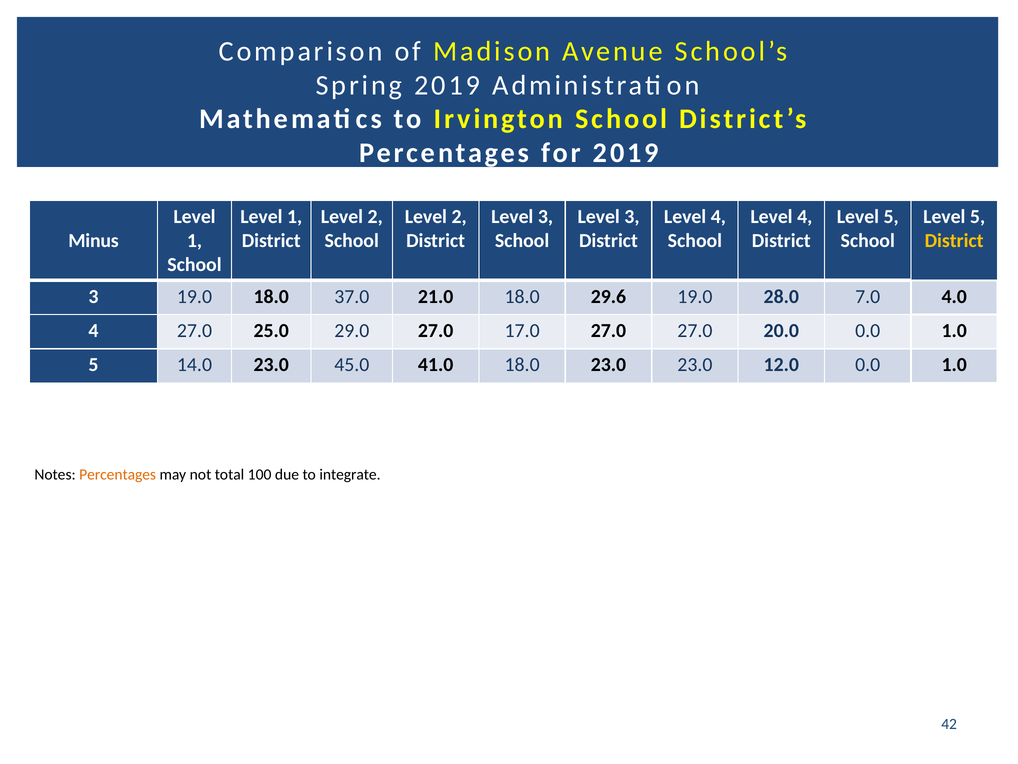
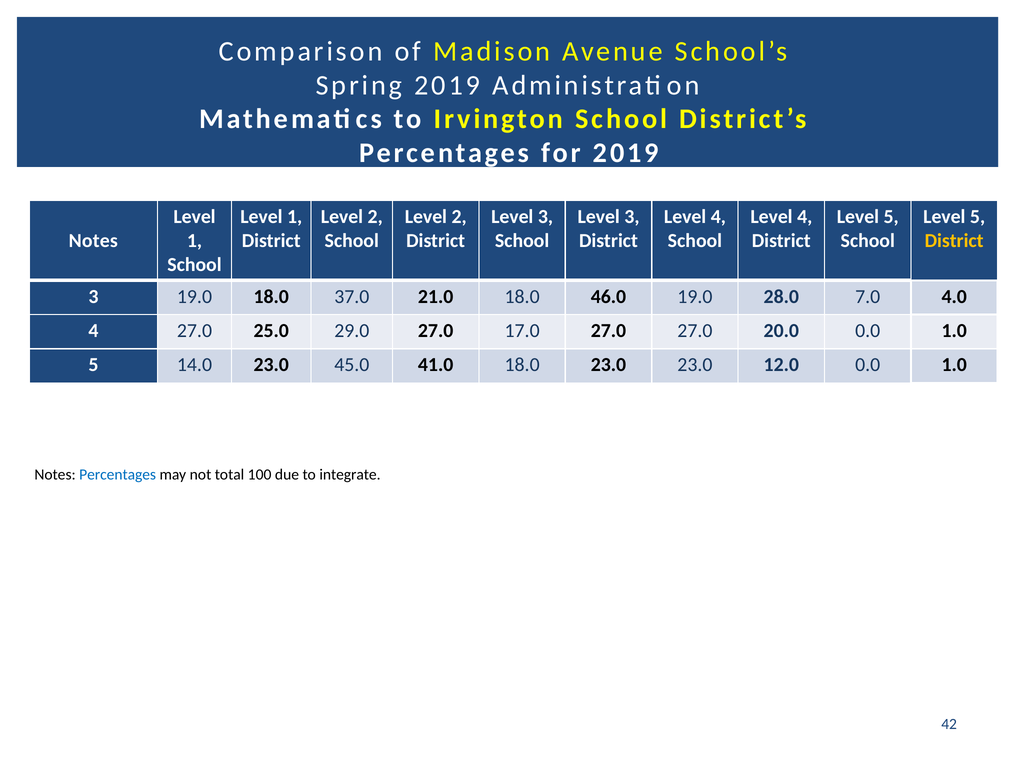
Minus: Minus -> Notes (93, 240)
29.6: 29.6 -> 46.0 (608, 296)
Percentages colour: orange -> blue (118, 474)
